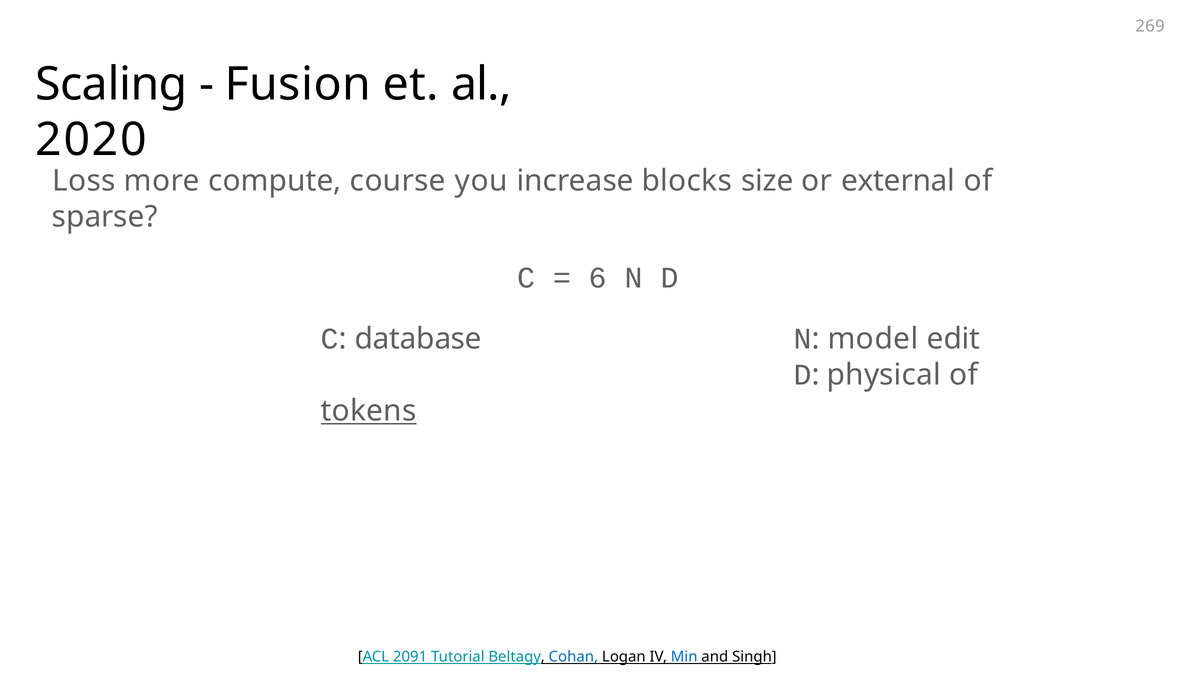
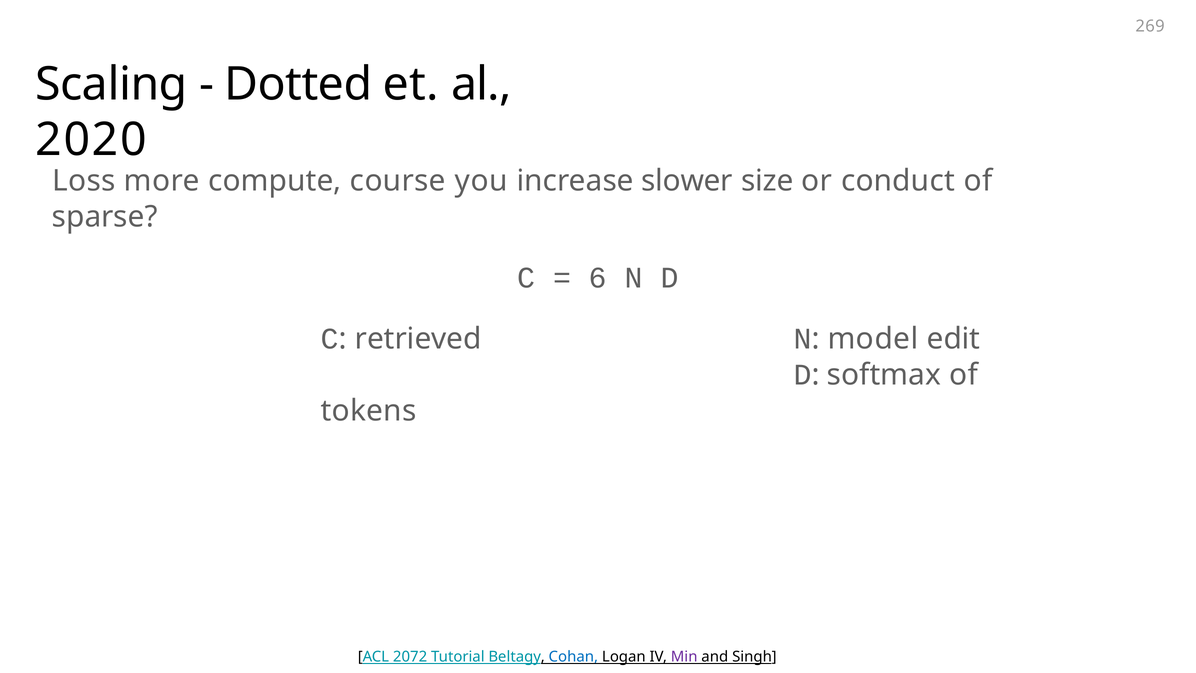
Fusion: Fusion -> Dotted (298, 84)
blocks: blocks -> slower (687, 181)
external: external -> conduct (898, 181)
database: database -> retrieved (418, 339)
physical: physical -> softmax (884, 375)
tokens underline: present -> none (369, 411)
2091: 2091 -> 2072 (410, 657)
Min colour: blue -> purple (684, 657)
